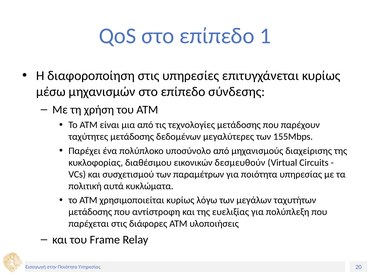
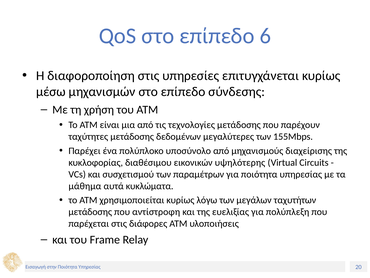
1: 1 -> 6 (265, 36)
δεσμευθούν: δεσμευθούν -> υψηλότερης (240, 162)
πολιτική: πολιτική -> μάθημα (85, 186)
